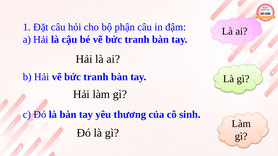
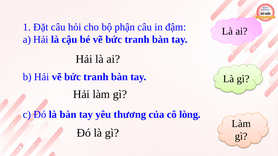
sinh: sinh -> lòng (190, 115)
